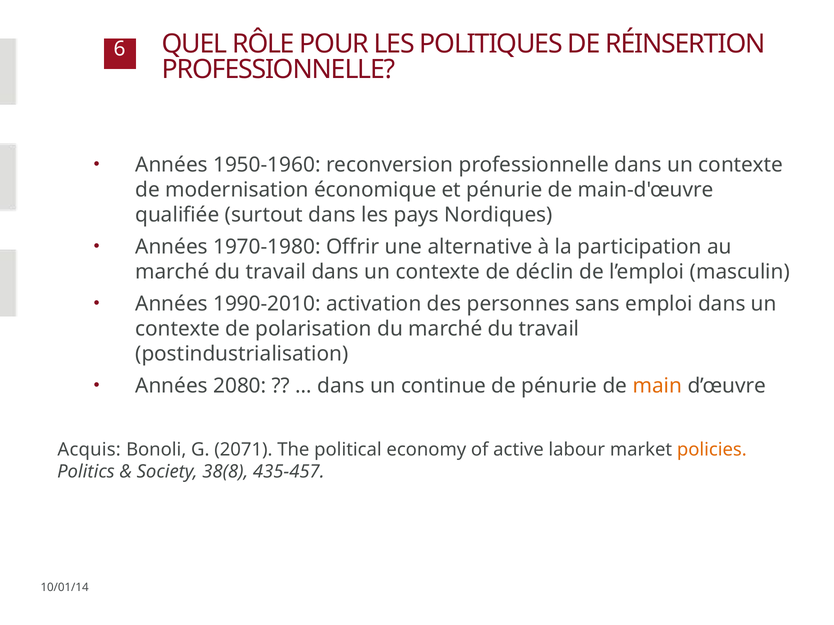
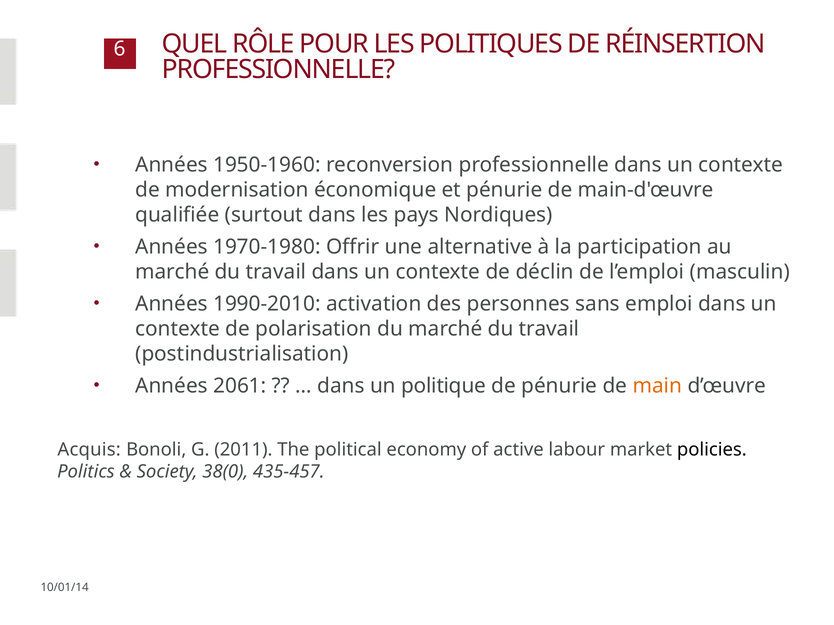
2080: 2080 -> 2061 (240, 386)
continue: continue -> politique (444, 386)
2071: 2071 -> 2011 (243, 450)
policies colour: orange -> black (712, 450)
38(8: 38(8 -> 38(0 (225, 472)
